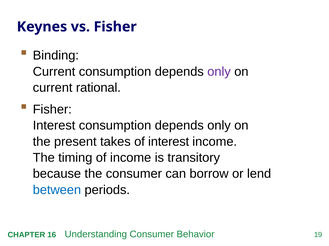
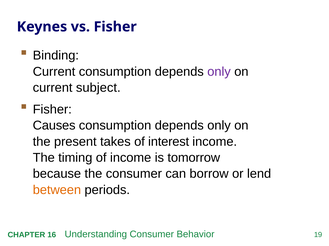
rational: rational -> subject (98, 88)
Interest: Interest -> Causes (54, 126)
transitory: transitory -> tomorrow (194, 158)
between colour: blue -> orange (57, 190)
